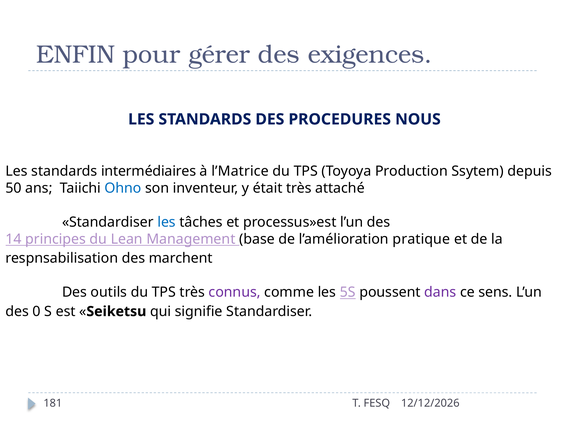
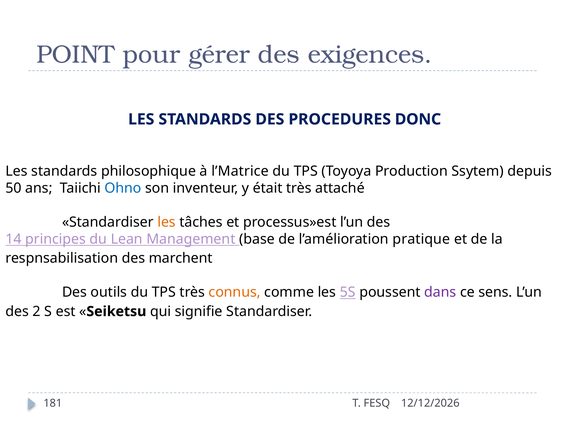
ENFIN: ENFIN -> POINT (75, 55)
NOUS: NOUS -> DONC (418, 119)
intermédiaires: intermédiaires -> philosophique (149, 171)
les colour: blue -> orange (167, 222)
connus colour: purple -> orange (235, 292)
0: 0 -> 2 (37, 311)
